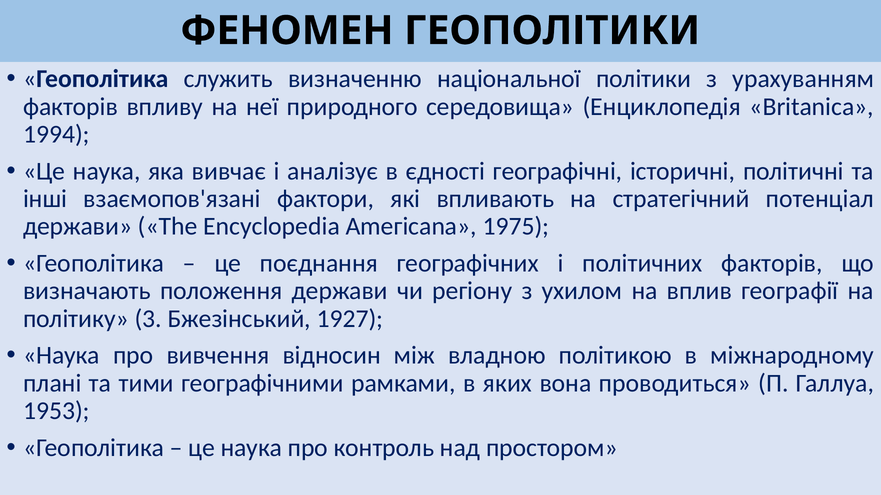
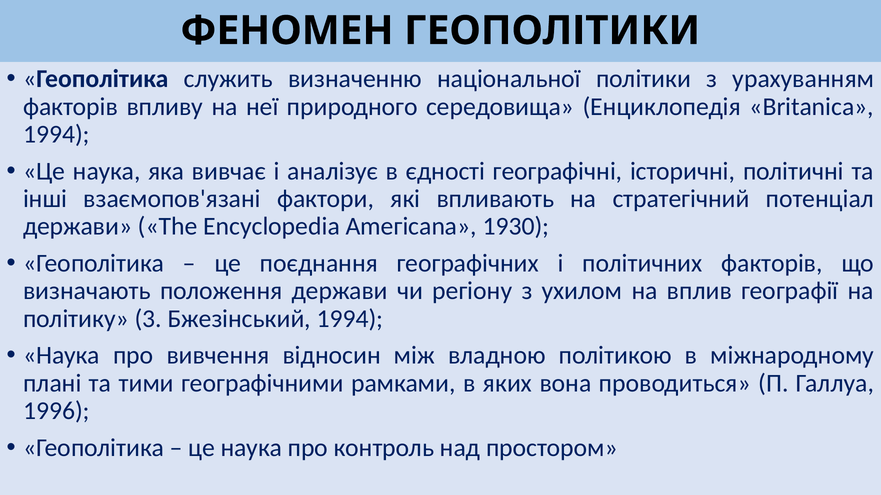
1975: 1975 -> 1930 (516, 227)
Бжезінський 1927: 1927 -> 1994 (350, 319)
1953: 1953 -> 1996 (56, 411)
